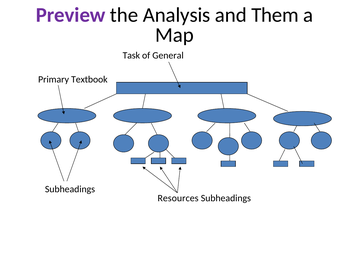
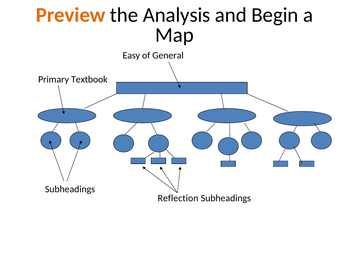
Preview colour: purple -> orange (71, 15)
Them: Them -> Begin (275, 15)
Task: Task -> Easy (131, 55)
Resources: Resources -> Reflection (178, 198)
